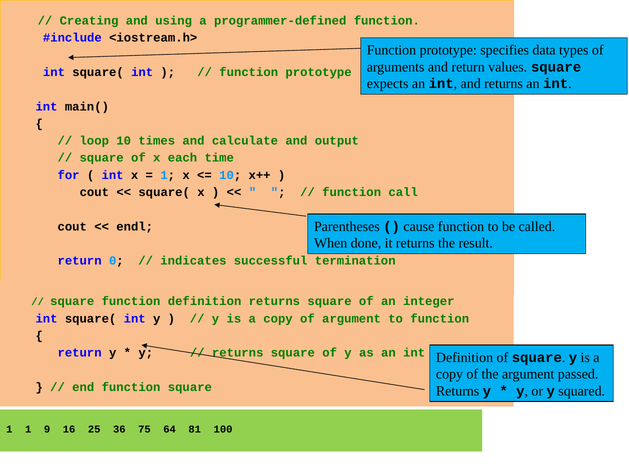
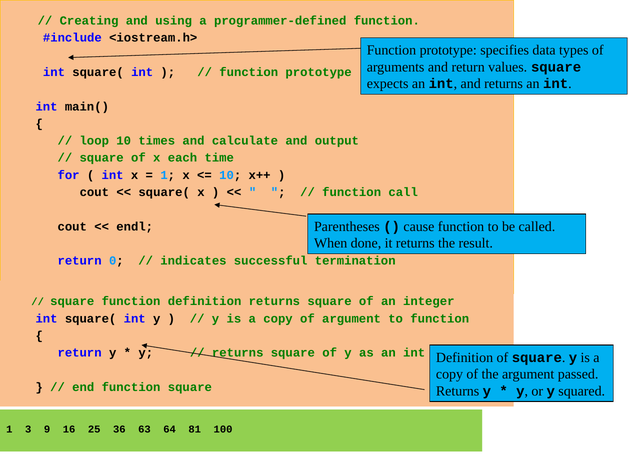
1 1: 1 -> 3 (28, 429)
75: 75 -> 63 (144, 429)
